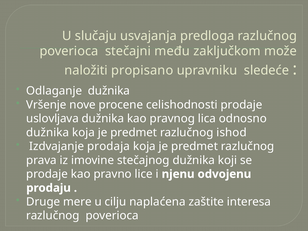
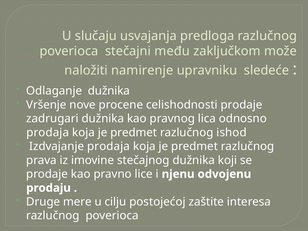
propisano: propisano -> namirenje (142, 71)
uslovljava: uslovljava -> zadrugari (52, 119)
dužnika: dužnika -> prodaja (48, 132)
naplaćena: naplaćena -> postojećoj (157, 202)
